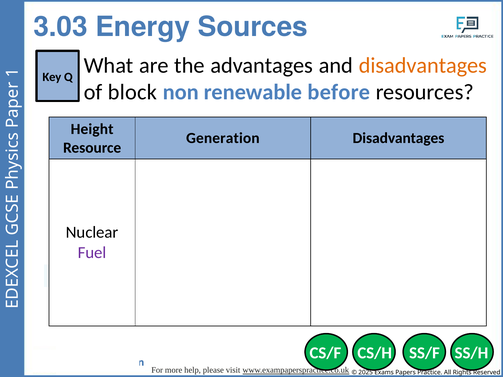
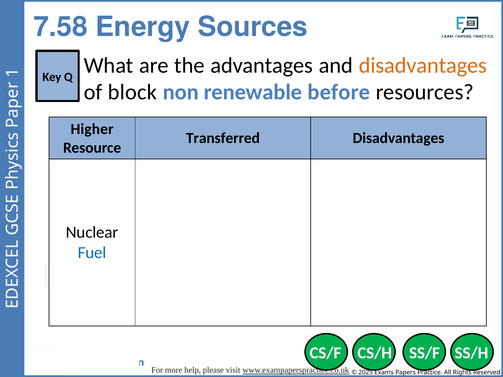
3.03: 3.03 -> 7.58 (61, 27)
Height: Height -> Higher (92, 129)
Generation: Generation -> Transferred (223, 138)
Fuel colour: purple -> blue (92, 253)
